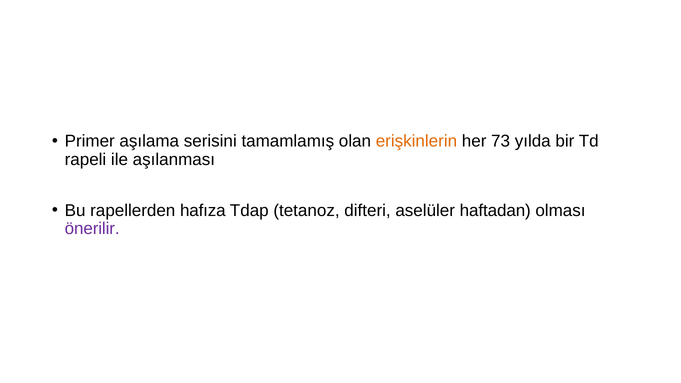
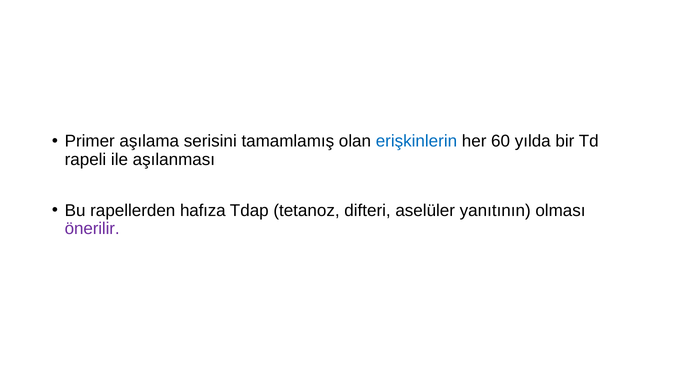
erişkinlerin colour: orange -> blue (416, 141)
73: 73 -> 60 (501, 141)
haftadan: haftadan -> yanıtının (495, 210)
